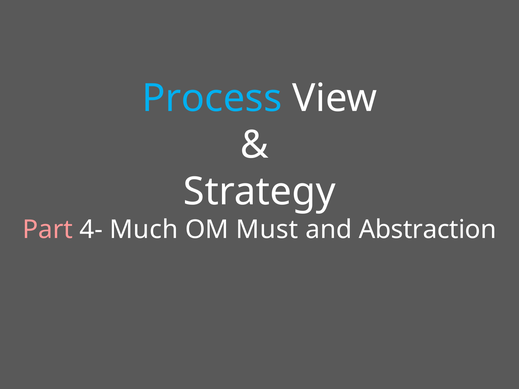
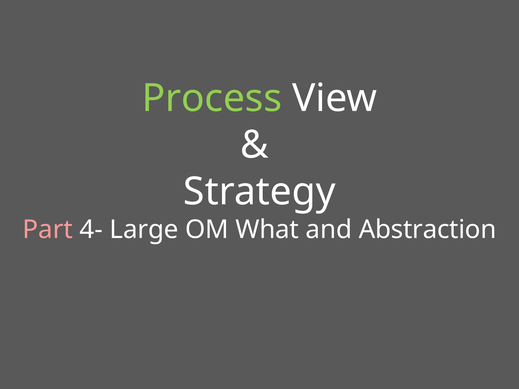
Process colour: light blue -> light green (212, 98)
Much: Much -> Large (144, 230)
Must: Must -> What (267, 230)
